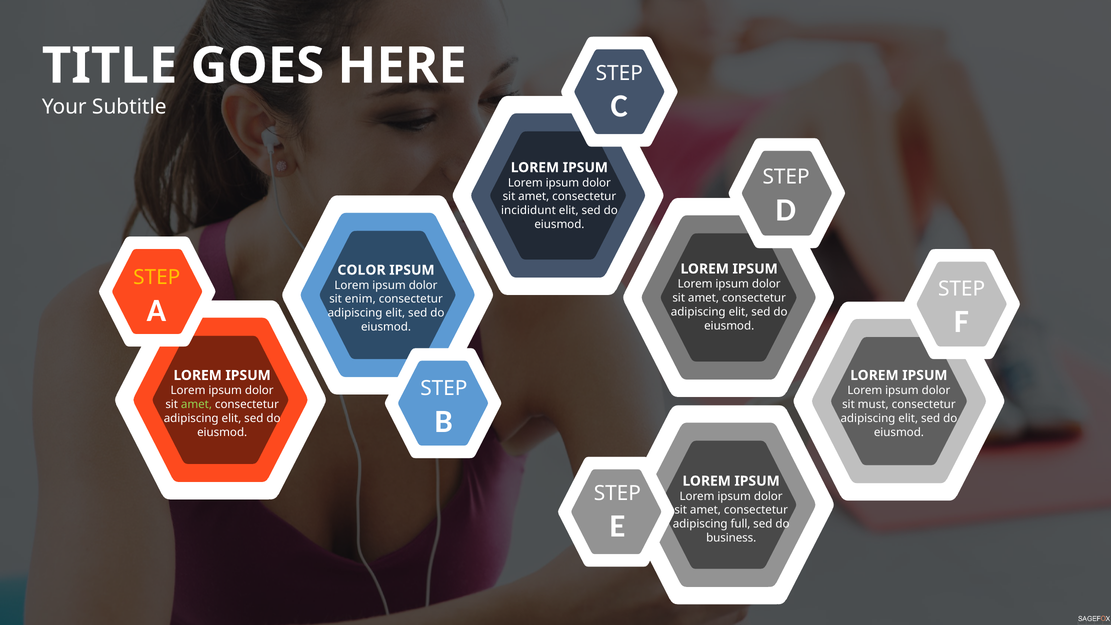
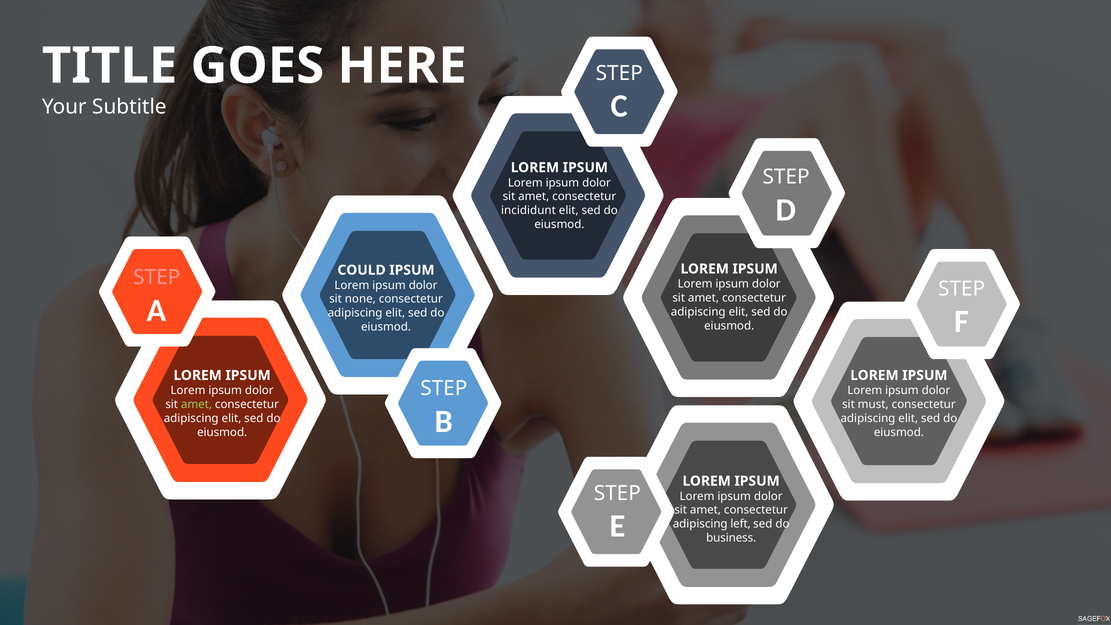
COLOR: COLOR -> COULD (362, 270)
STEP colour: yellow -> pink (157, 278)
enim: enim -> none (360, 299)
full: full -> left (741, 524)
